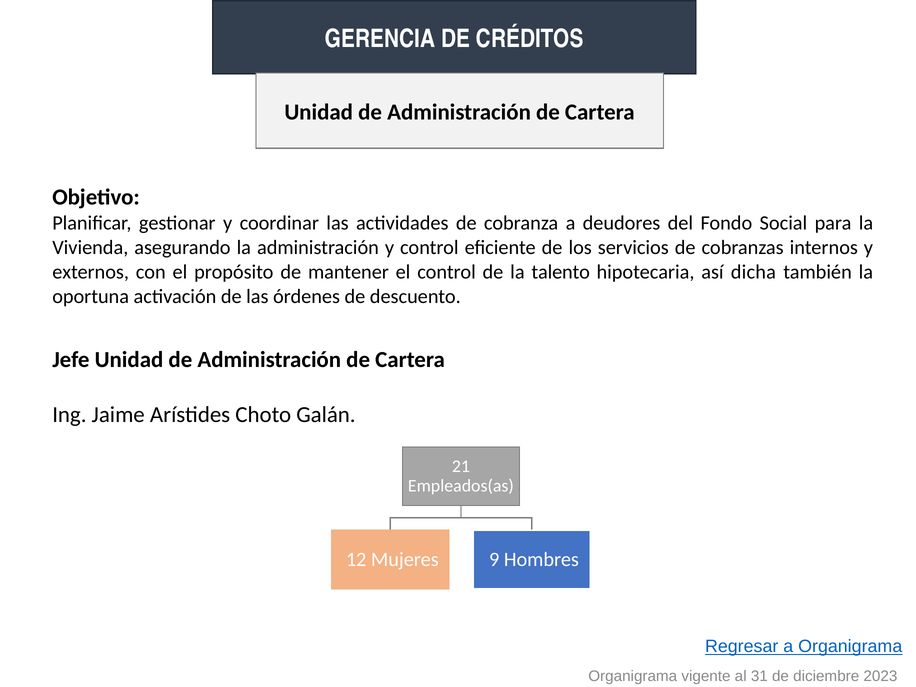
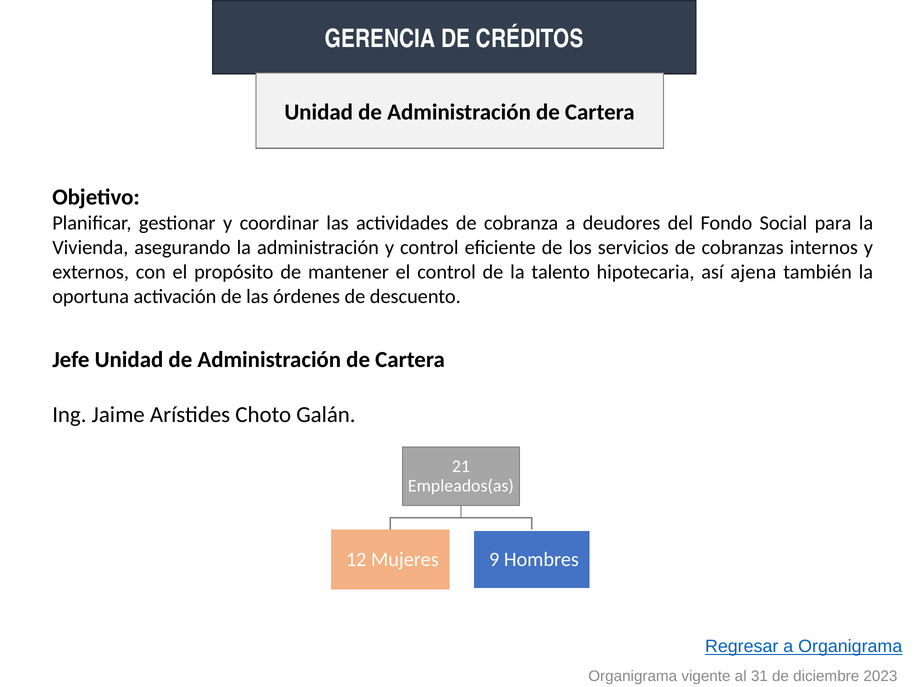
dicha: dicha -> ajena (753, 272)
